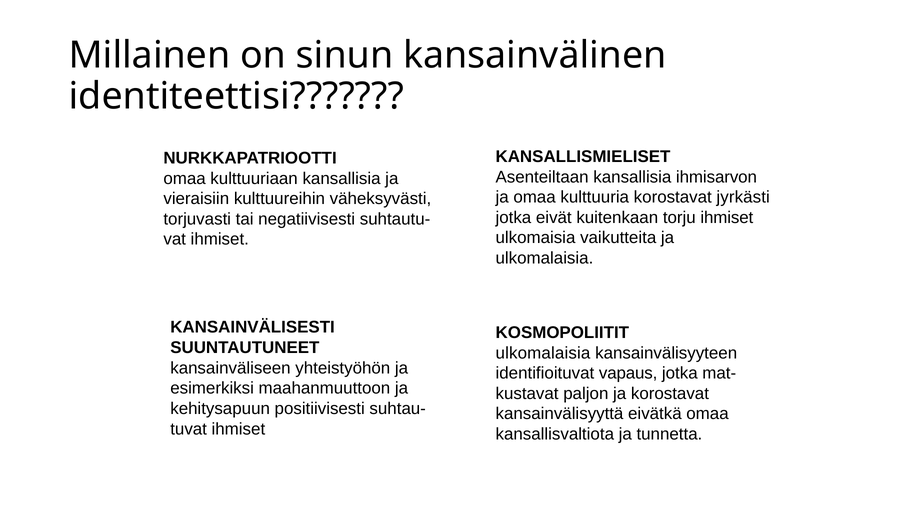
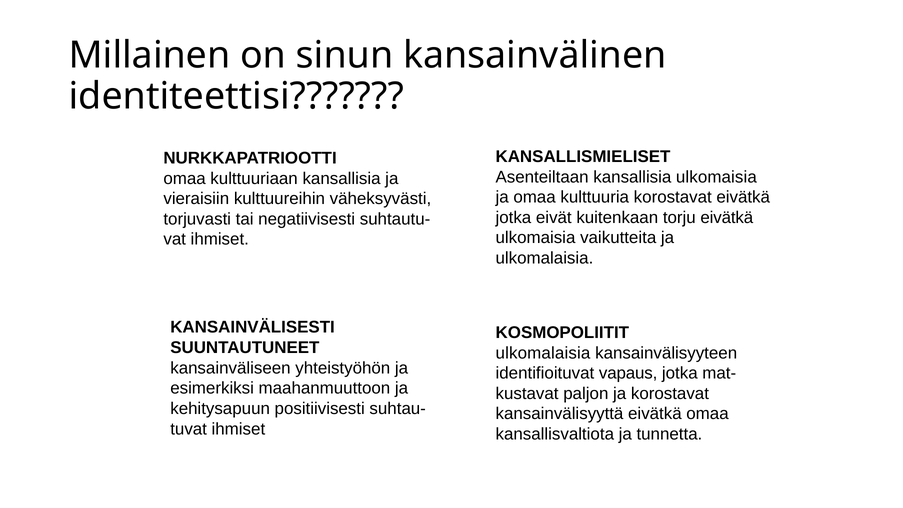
kansallisia ihmisarvon: ihmisarvon -> ulkomaisia (716, 177)
korostavat jyrkästi: jyrkästi -> eivätkä (743, 197)
torju ihmiset: ihmiset -> eivätkä (727, 218)
